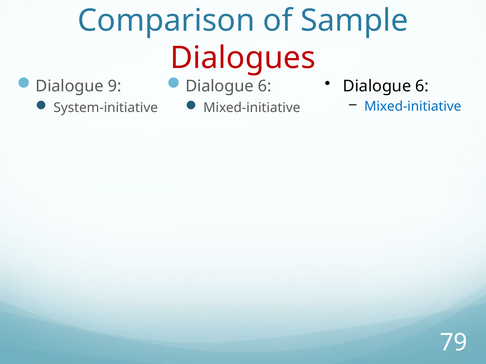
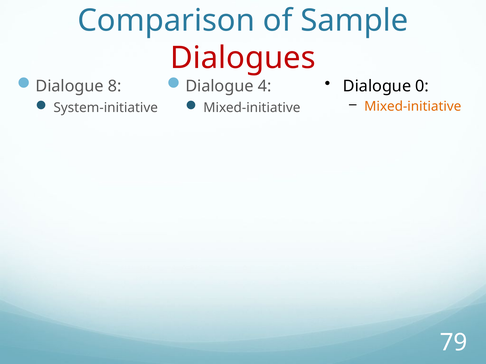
9: 9 -> 8 (115, 86)
6: 6 -> 4 (265, 86)
6: 6 -> 0 (422, 86)
Mixed-initiative colour: blue -> orange (413, 106)
